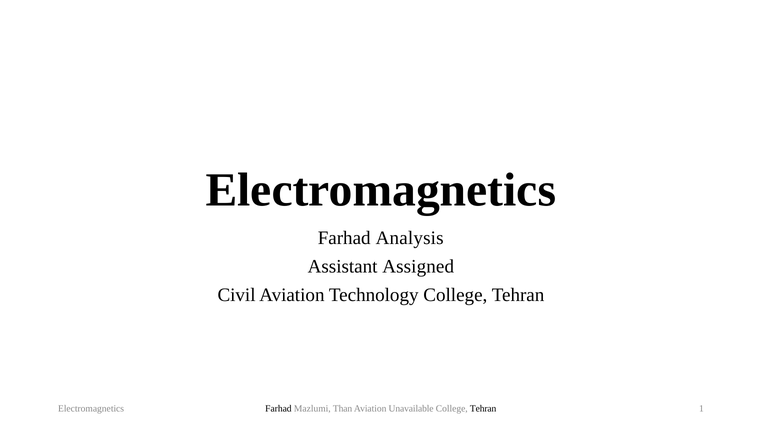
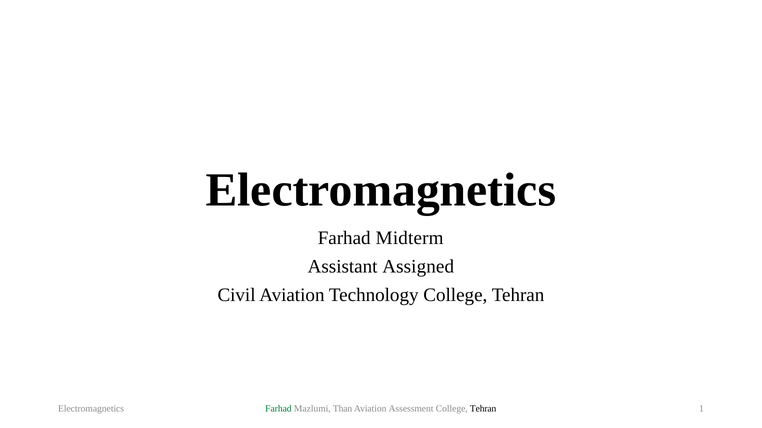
Analysis: Analysis -> Midterm (410, 238)
Farhad colour: black -> green (278, 409)
Unavailable: Unavailable -> Assessment (411, 409)
